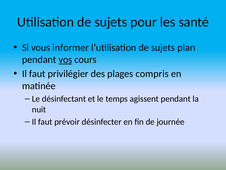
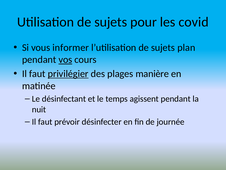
santé: santé -> covid (194, 22)
privilégier underline: none -> present (68, 74)
compris: compris -> manière (152, 74)
